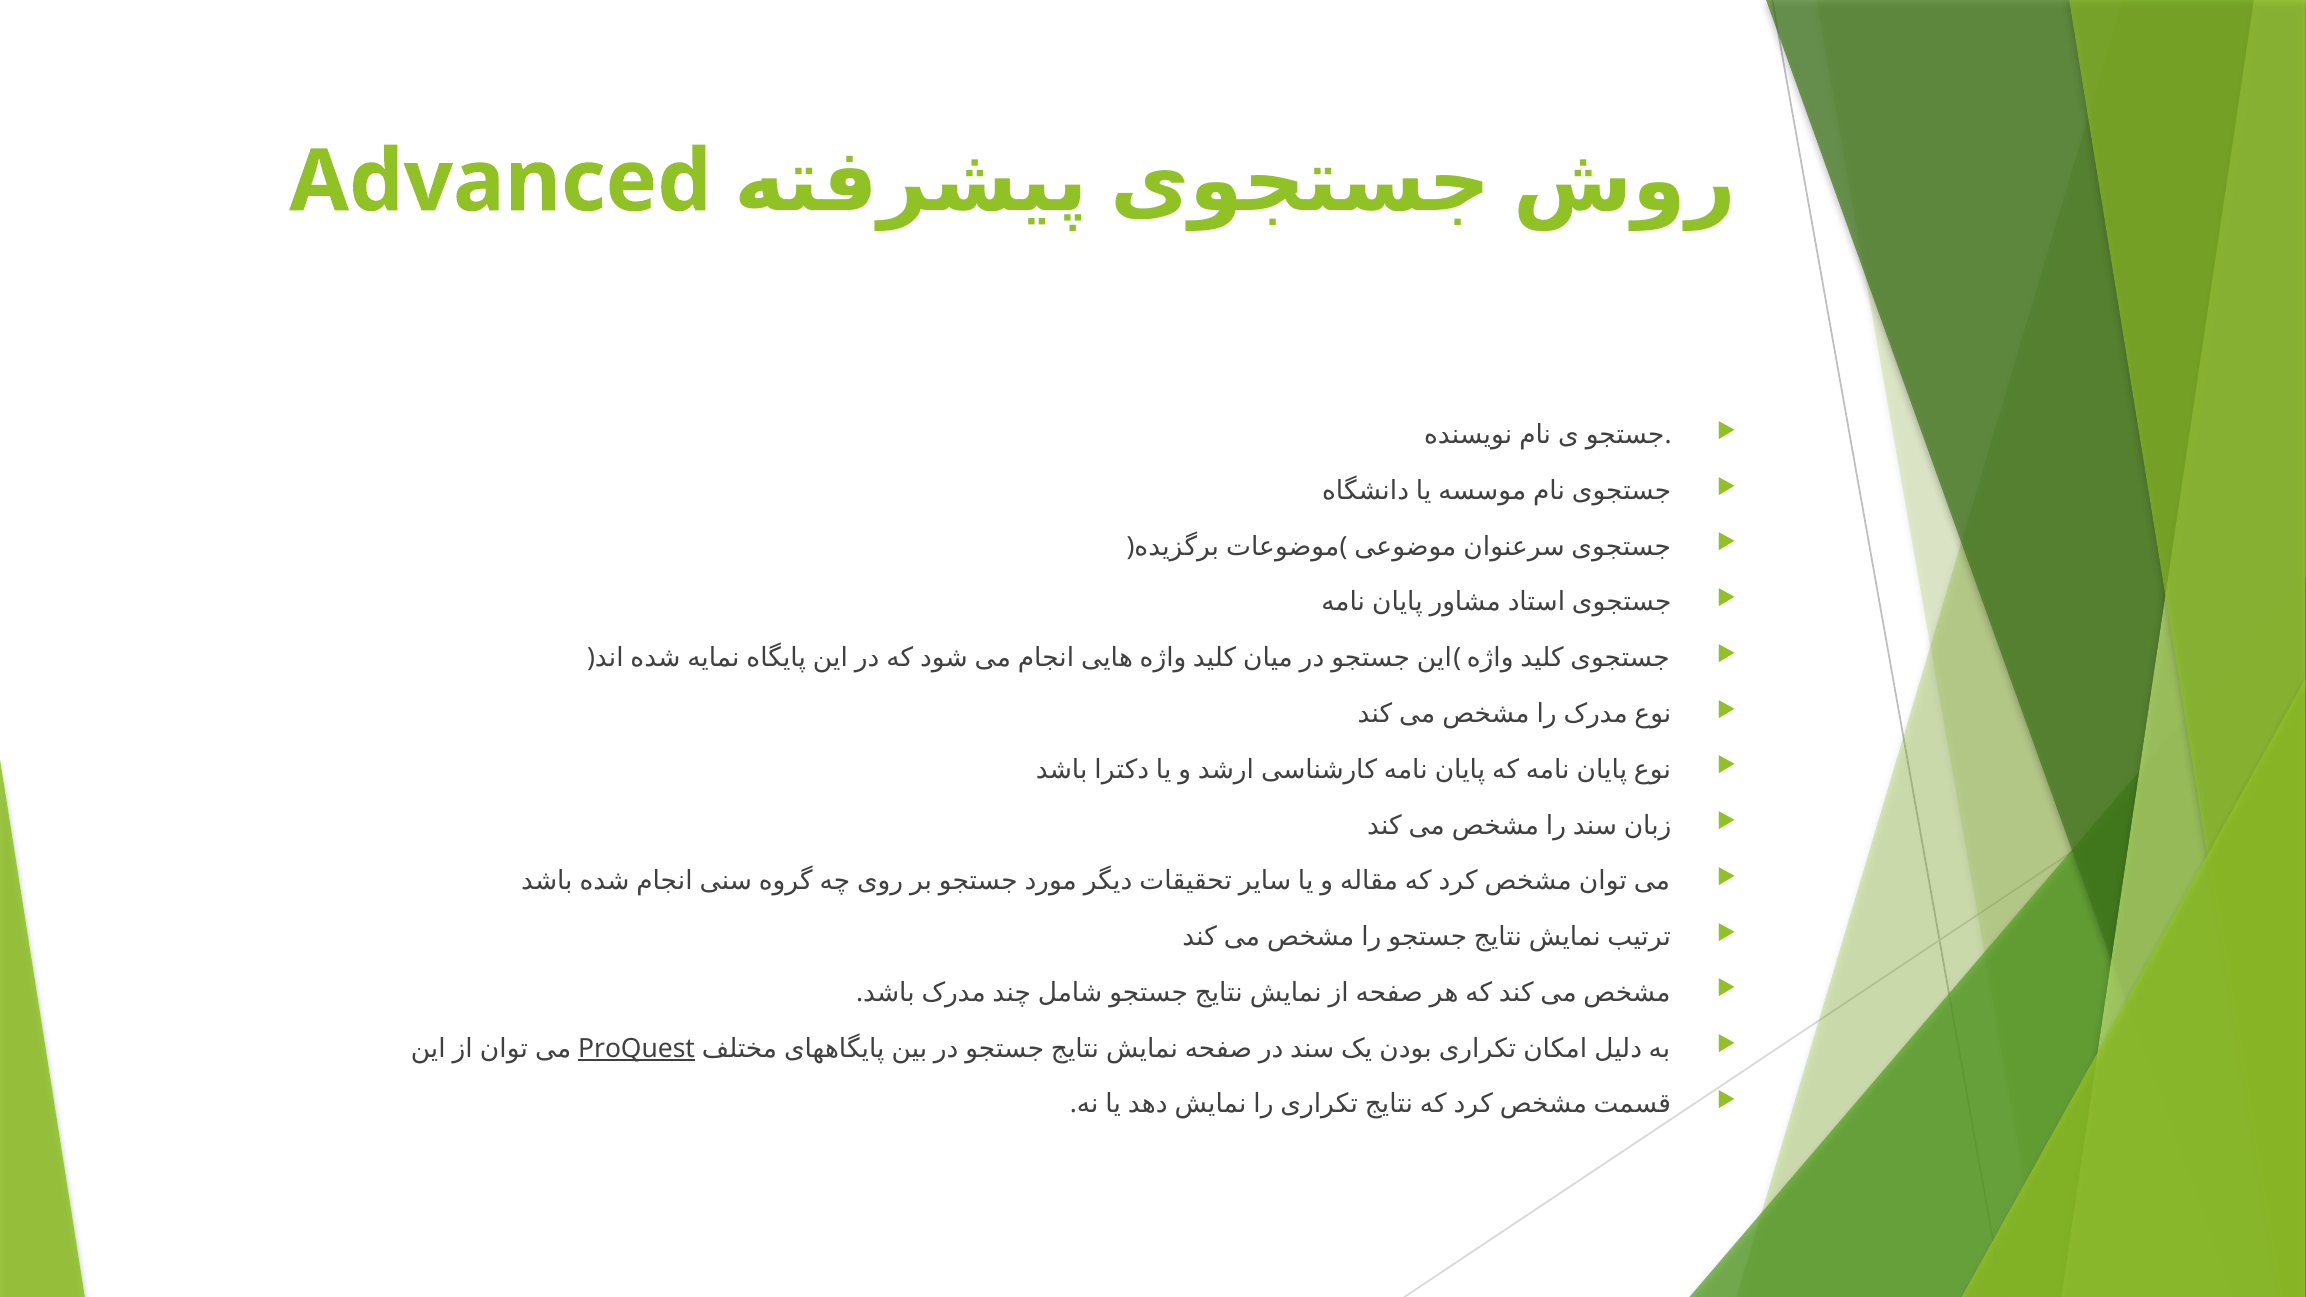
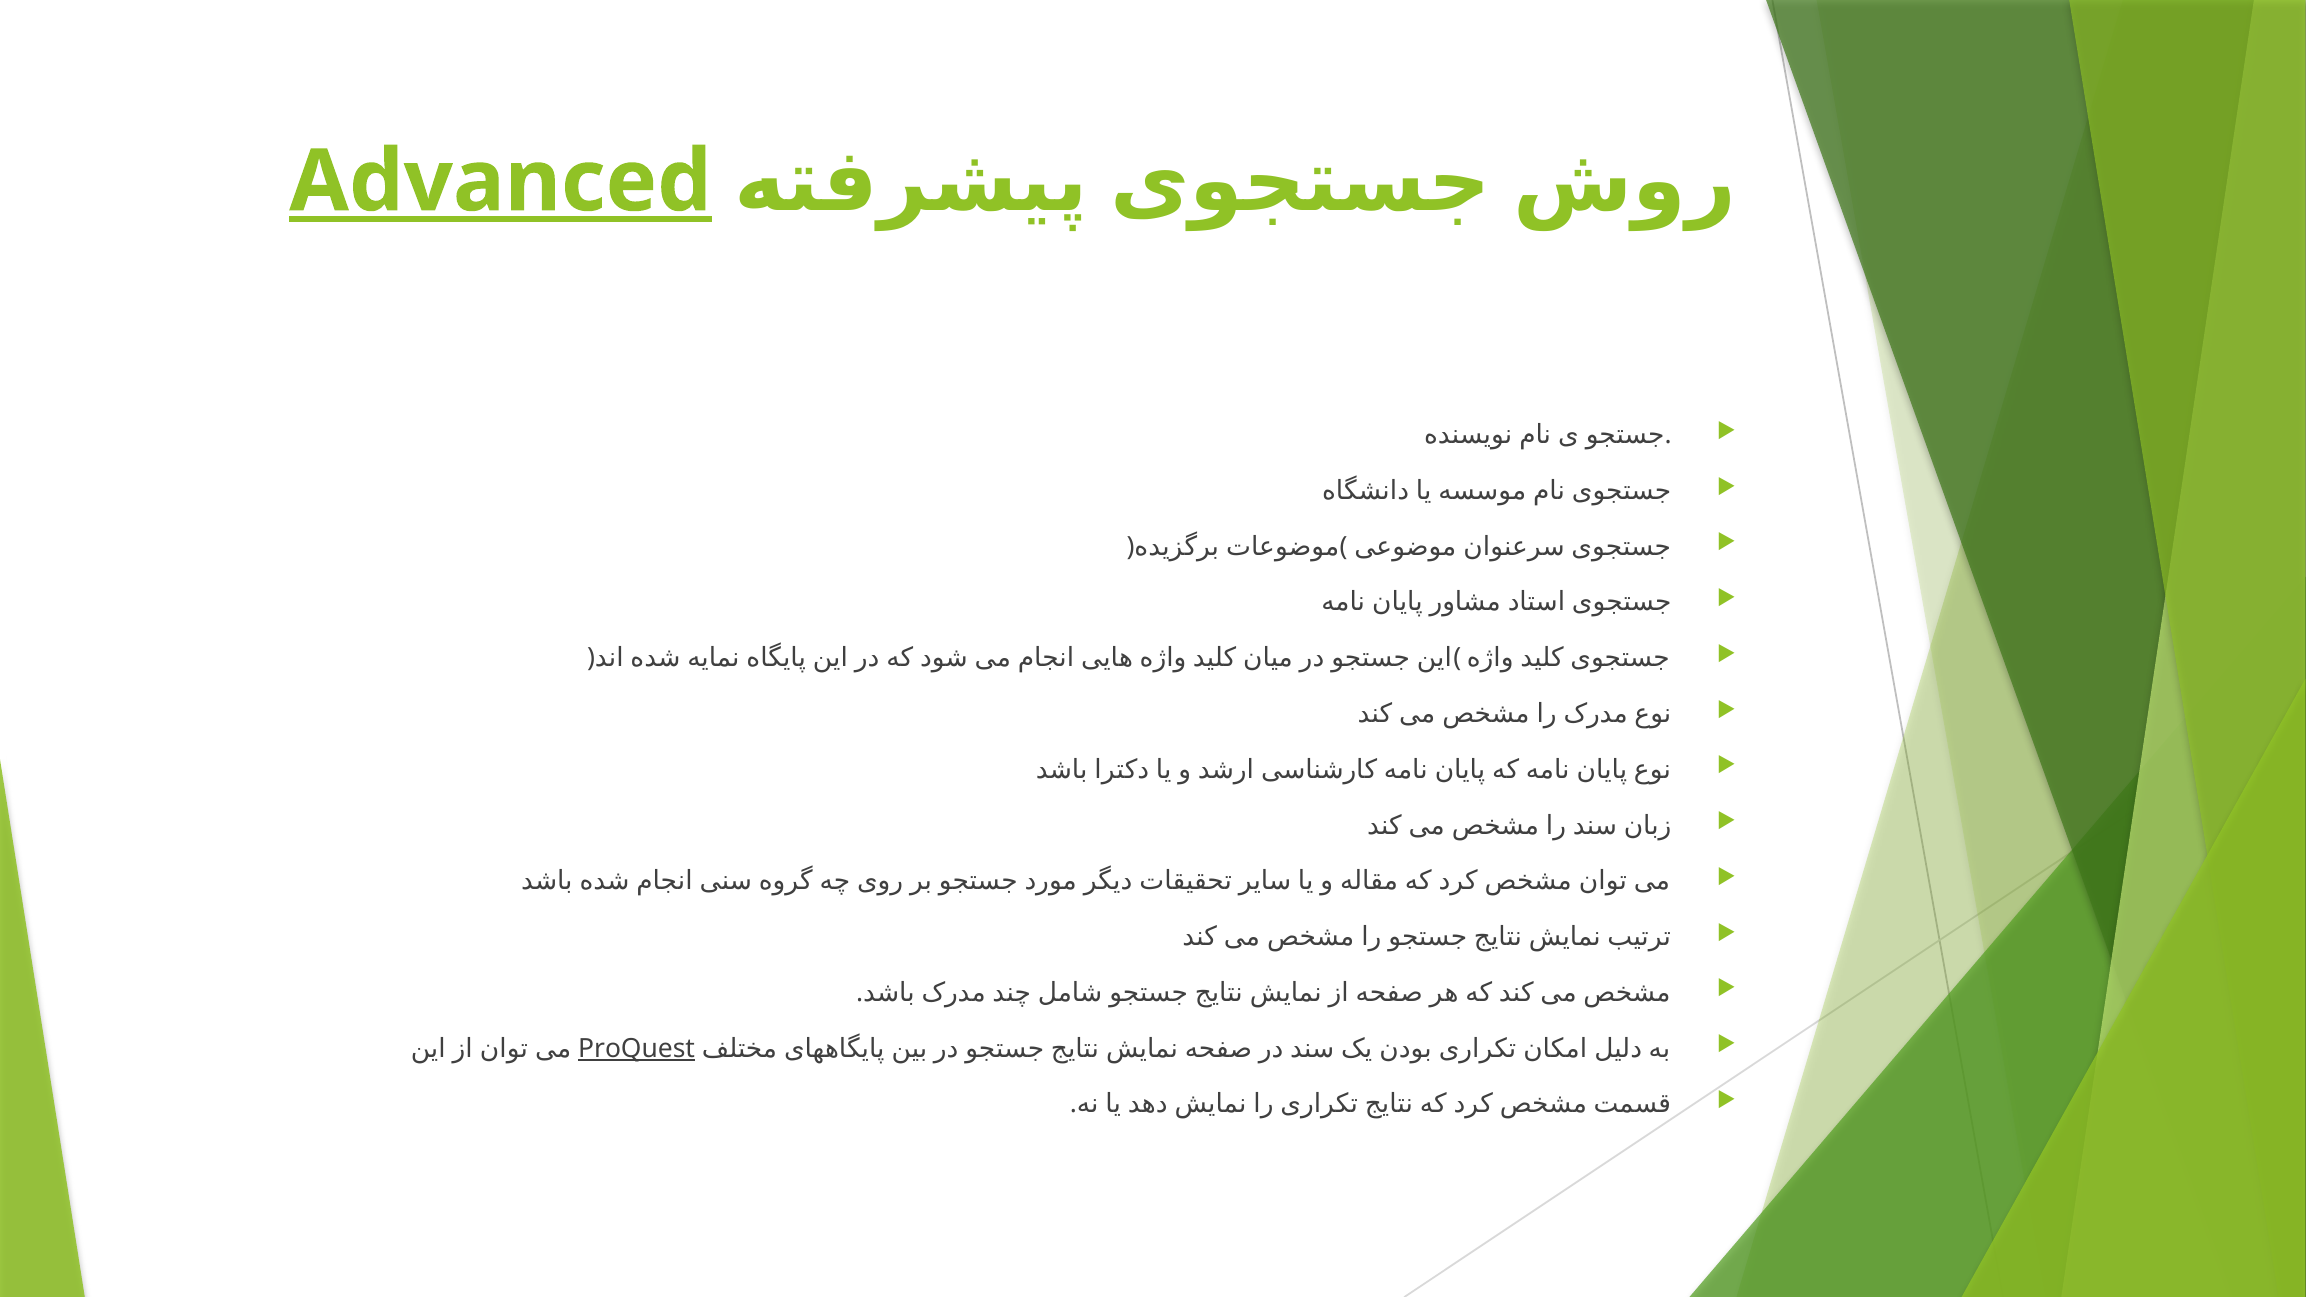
Advanced underline: none -> present (500, 182)
